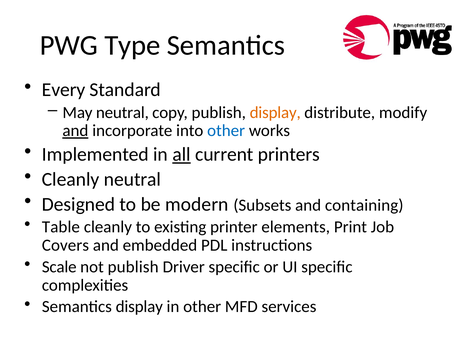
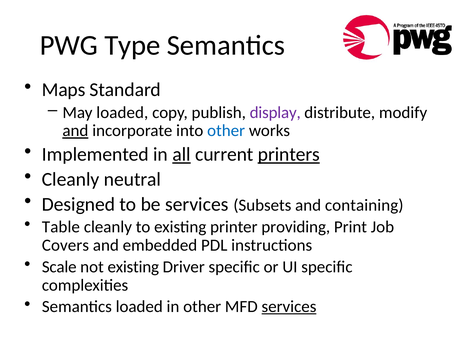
Every: Every -> Maps (64, 90)
May neutral: neutral -> loaded (122, 113)
display colour: orange -> purple (275, 113)
printers underline: none -> present (289, 155)
be modern: modern -> services (197, 205)
elements: elements -> providing (296, 227)
not publish: publish -> existing (133, 267)
Semantics display: display -> loaded (139, 307)
services underline: none -> present (289, 307)
